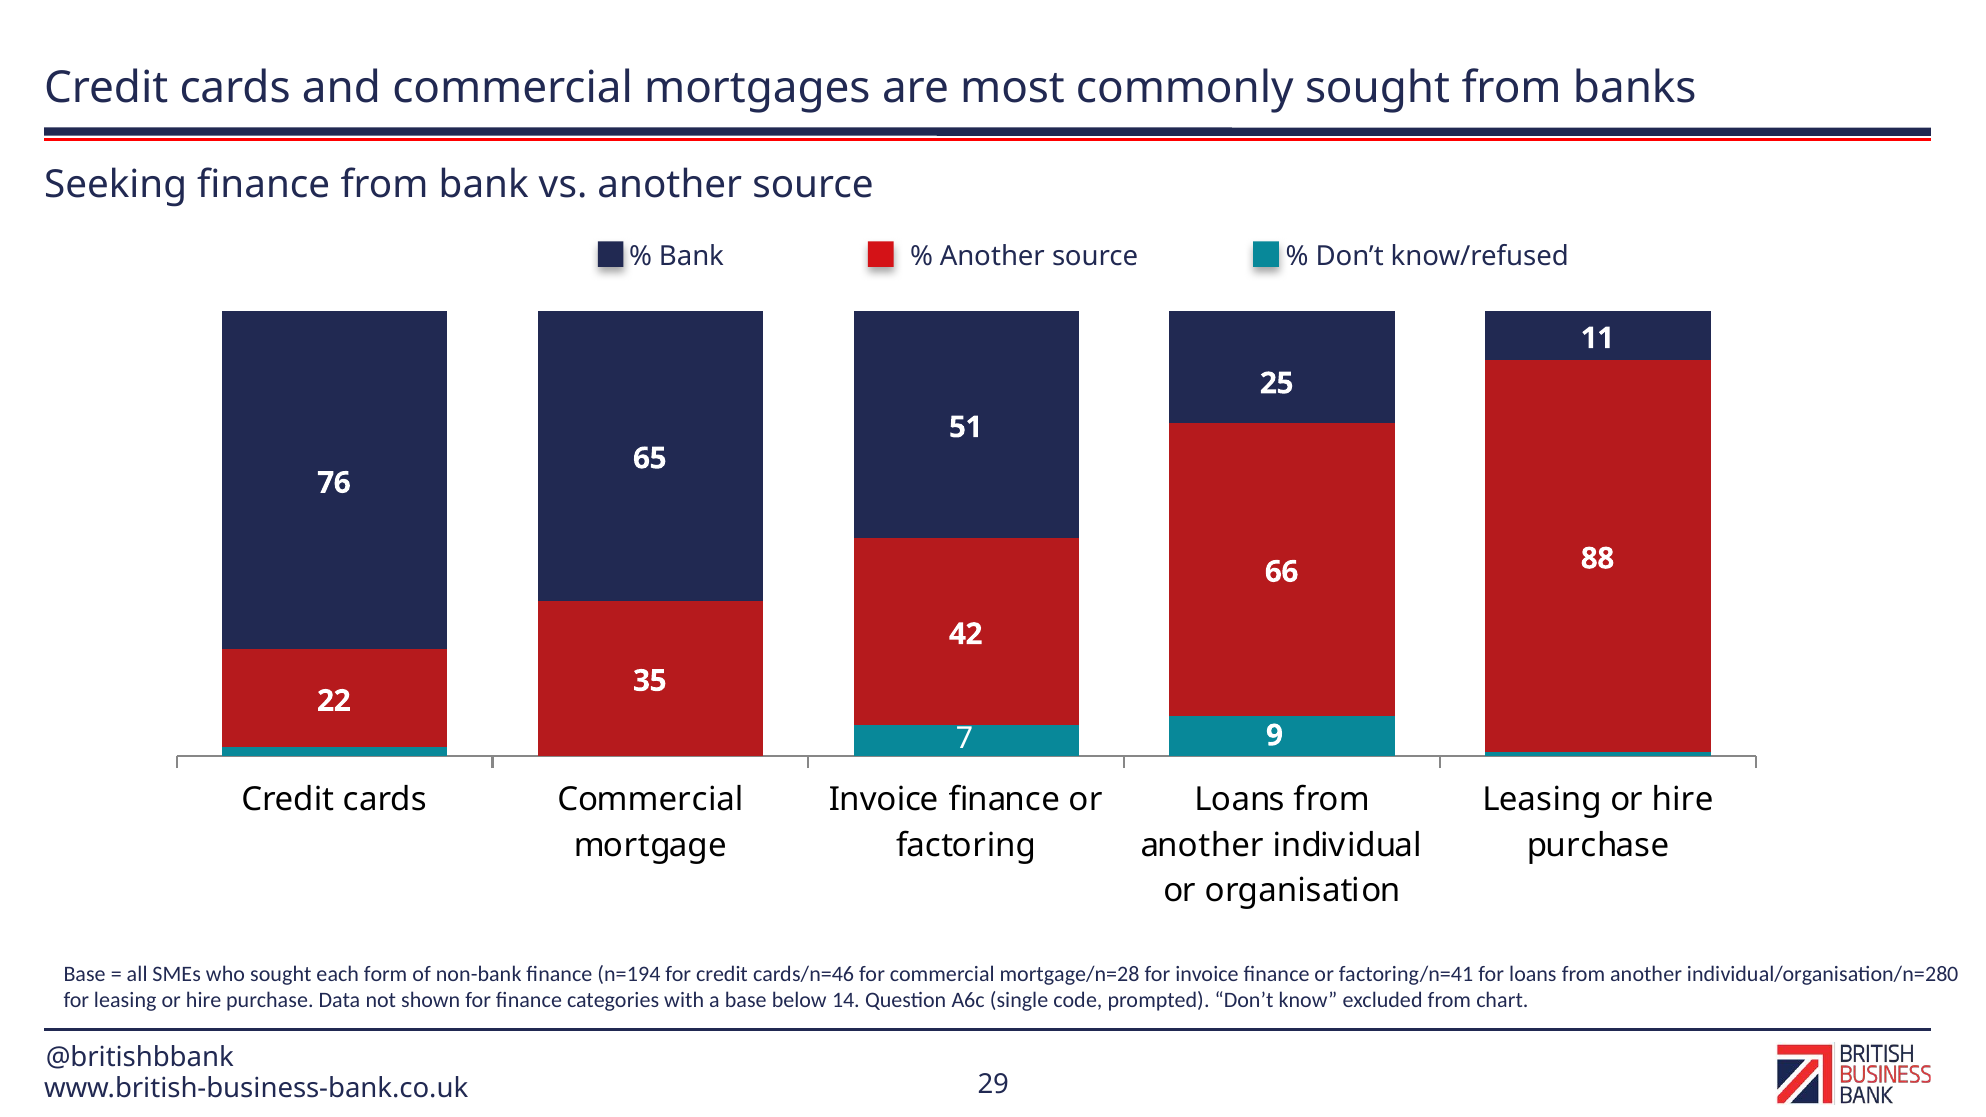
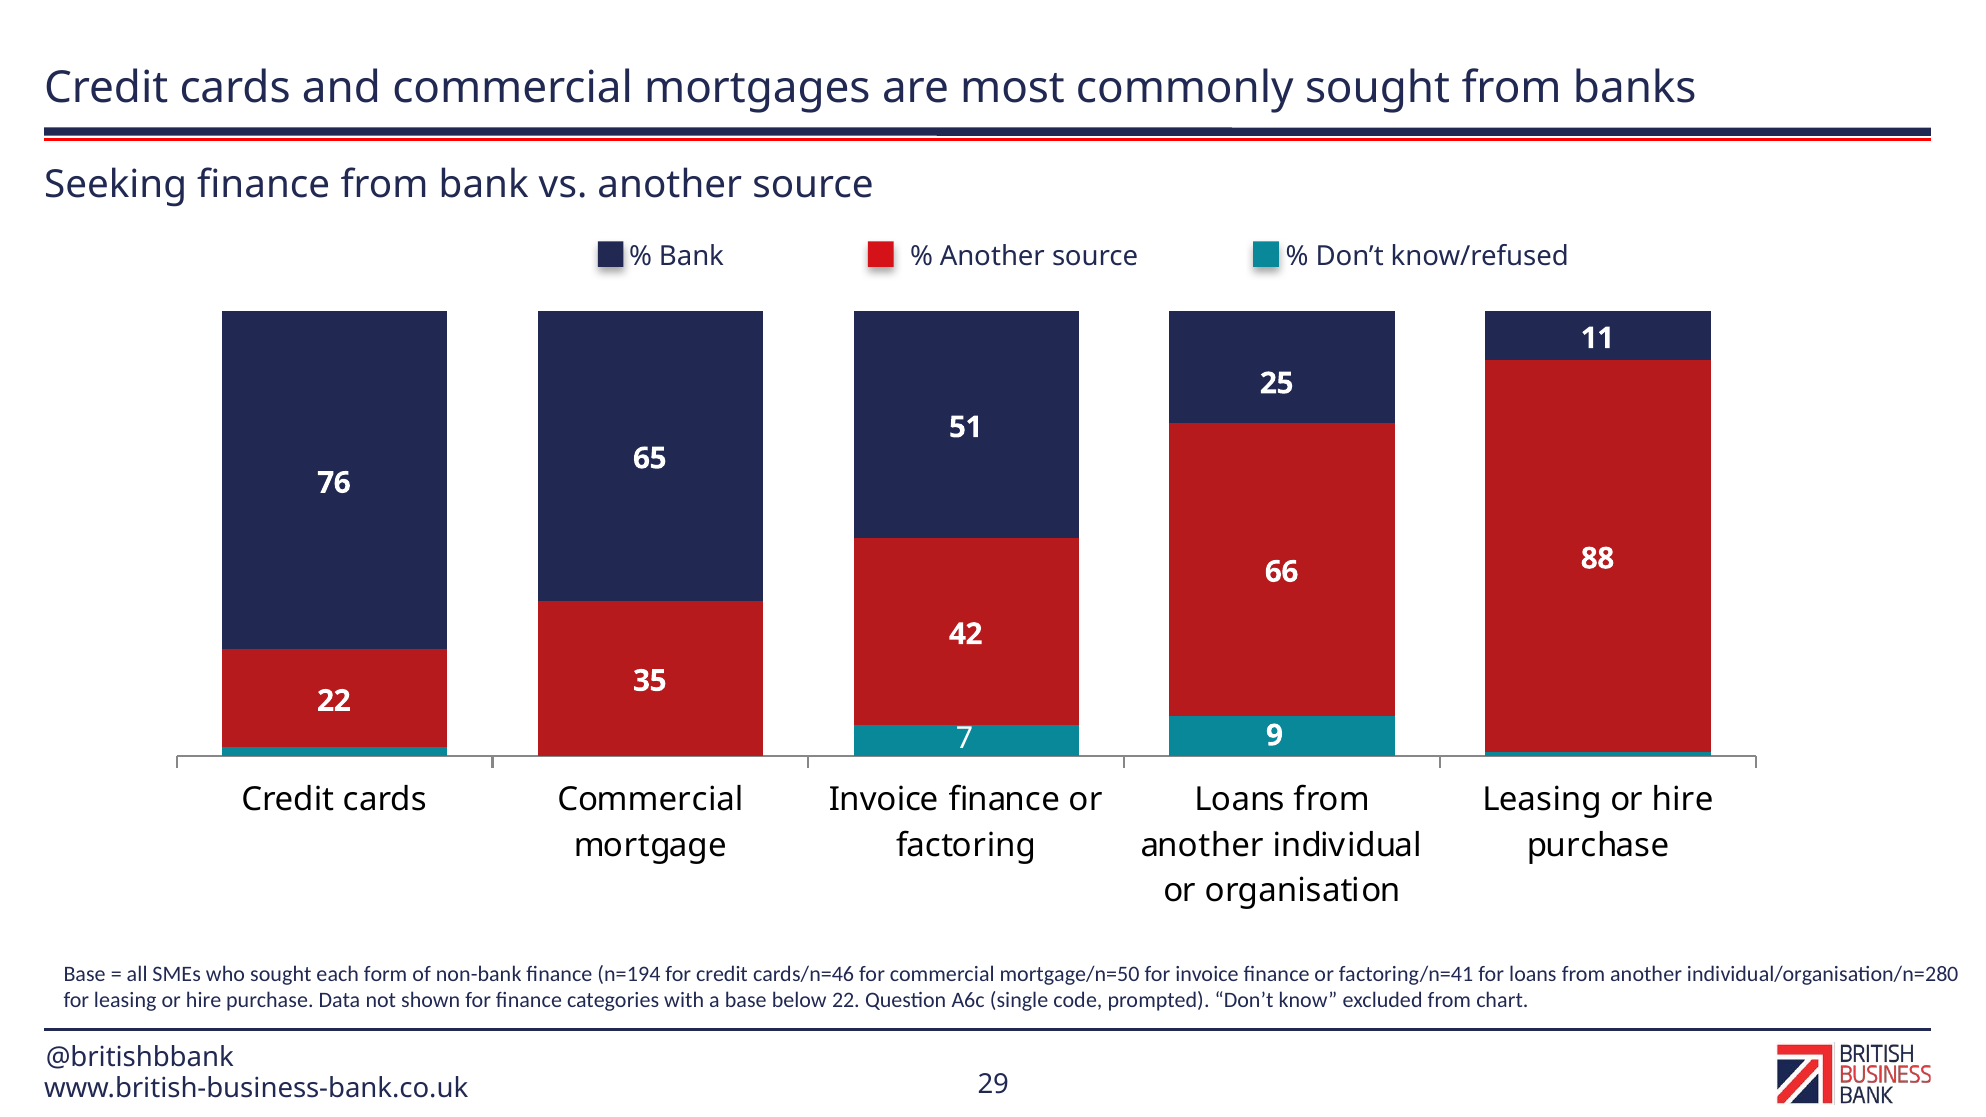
mortgage/n=28: mortgage/n=28 -> mortgage/n=50 (1070, 974)
below 14: 14 -> 22 (846, 1001)
